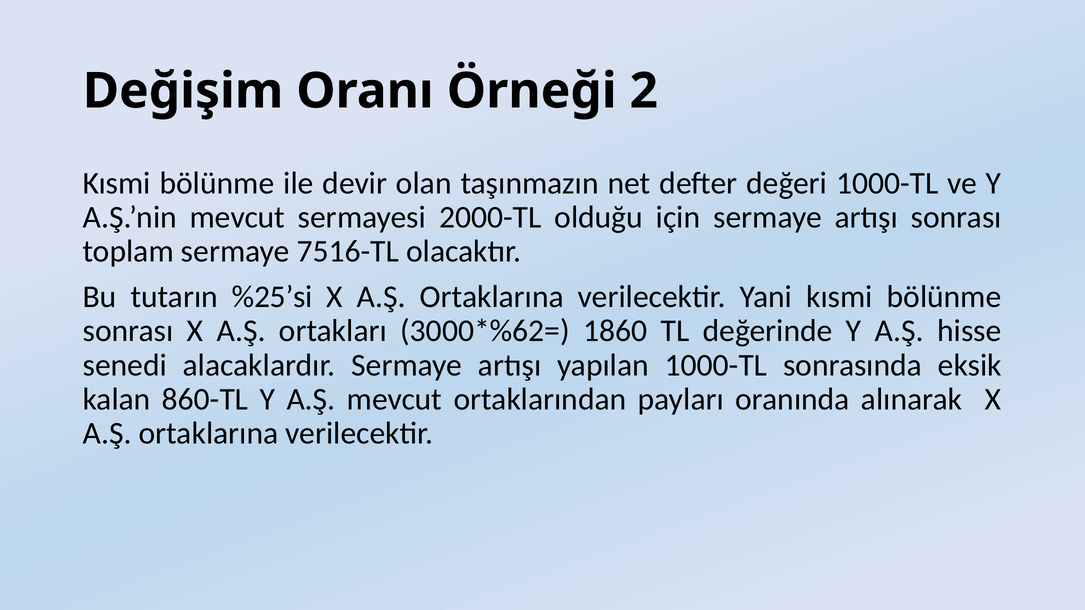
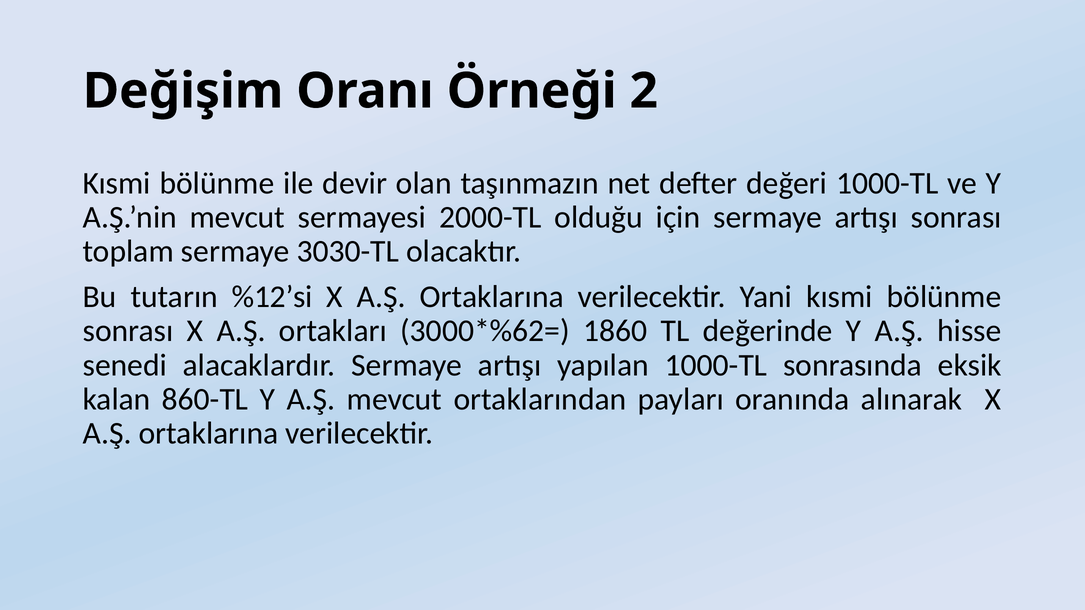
7516-TL: 7516-TL -> 3030-TL (348, 252)
%25’si: %25’si -> %12’si (272, 297)
